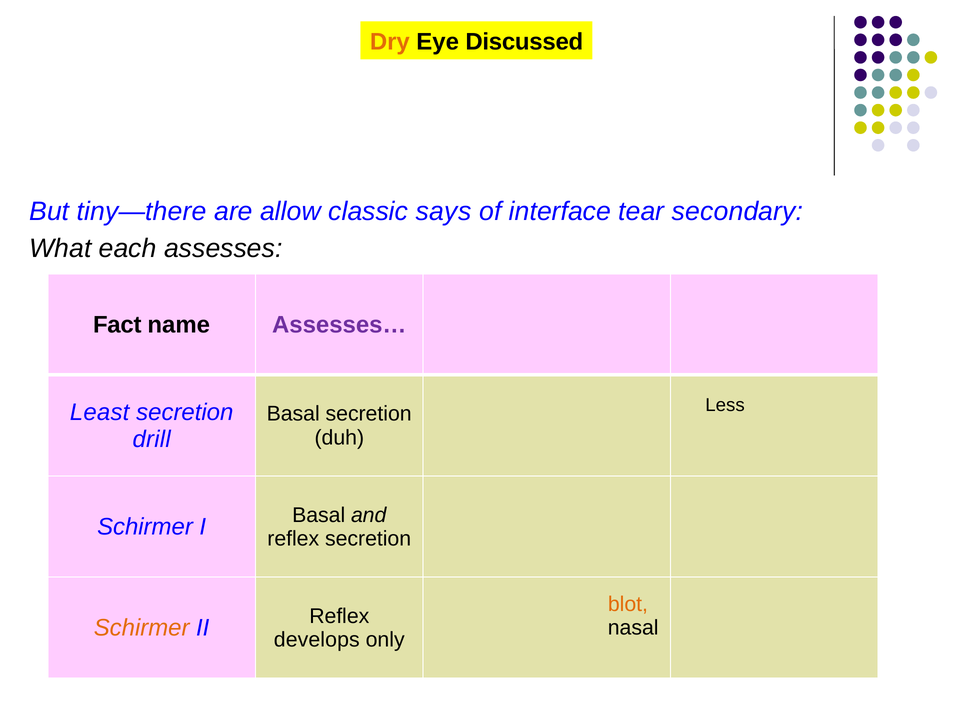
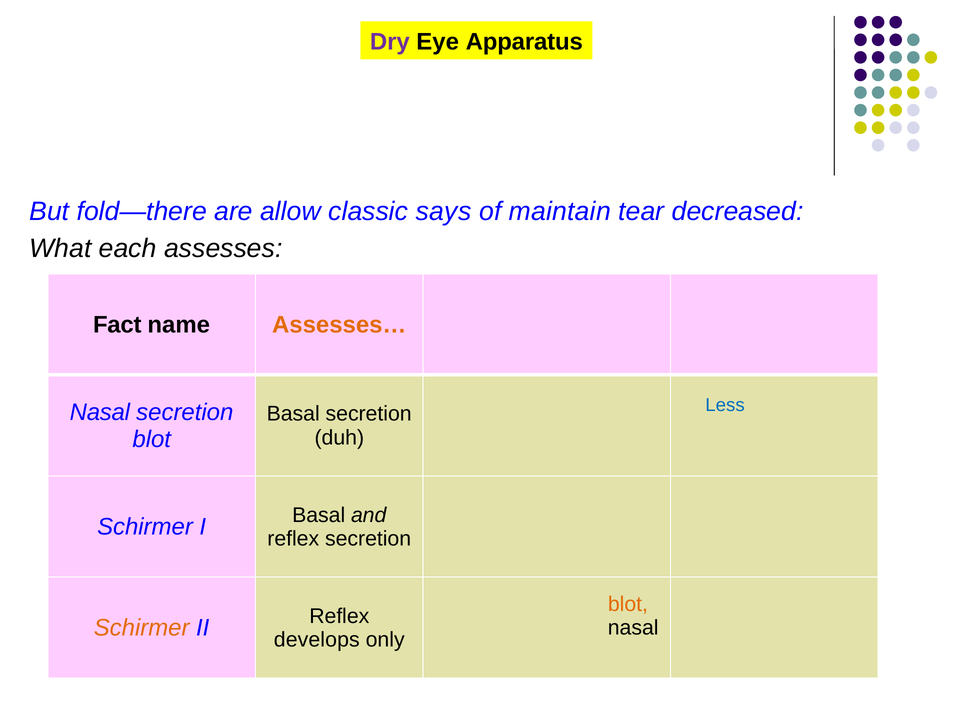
Dry colour: orange -> purple (390, 42)
Discussed: Discussed -> Apparatus (524, 42)
tiny—there: tiny—there -> fold—there (142, 211)
of interface: interface -> maintain (560, 211)
secondary: secondary -> decreased (738, 211)
Assesses… colour: purple -> orange (339, 325)
Less colour: black -> blue (725, 405)
Least: Least -> Nasal (100, 413)
drill: drill -> blot (152, 440)
